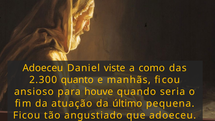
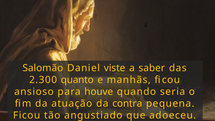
Adoeceu: Adoeceu -> Salomão (43, 68)
como: como -> saber (152, 68)
último: último -> contra (127, 103)
